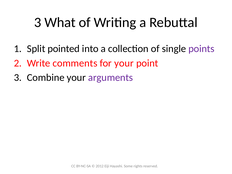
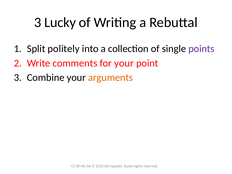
What: What -> Lucky (60, 22)
pointed: pointed -> politely (64, 49)
arguments colour: purple -> orange (111, 78)
